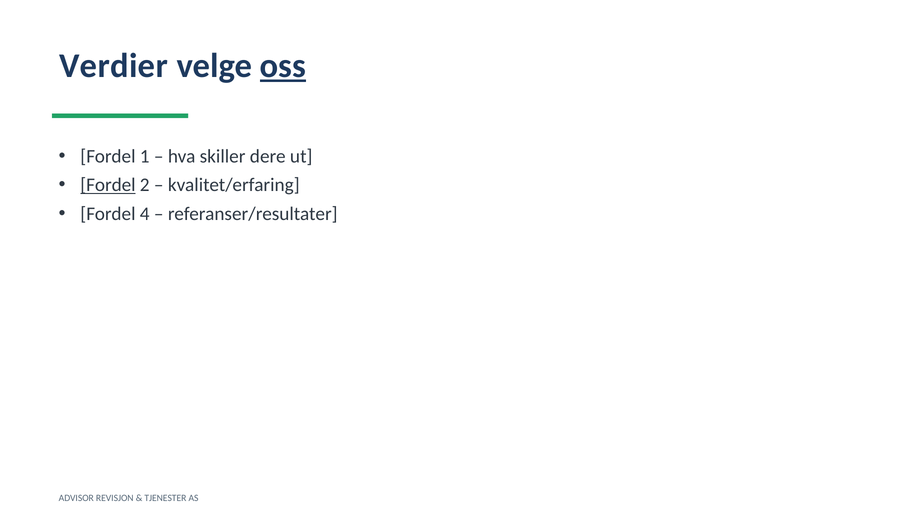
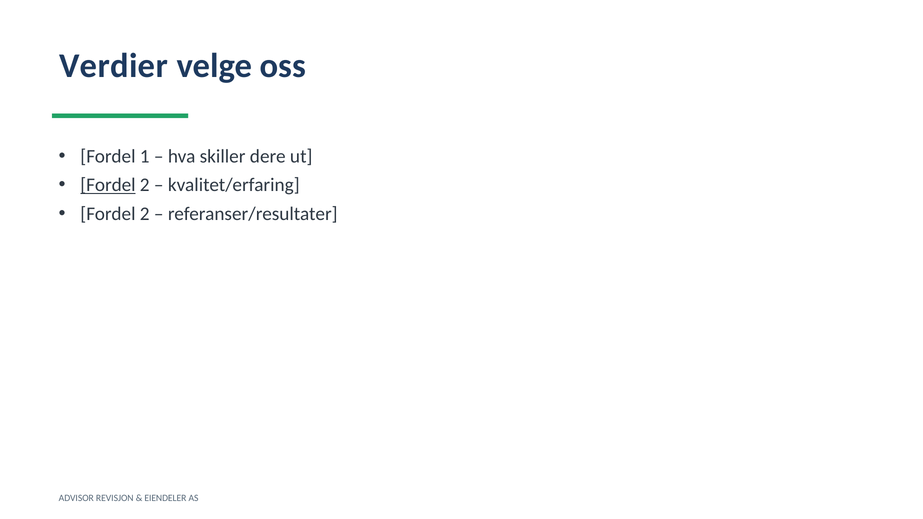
oss underline: present -> none (283, 66)
4: 4 -> 2 (145, 214)
TJENESTER: TJENESTER -> EIENDELER (165, 498)
